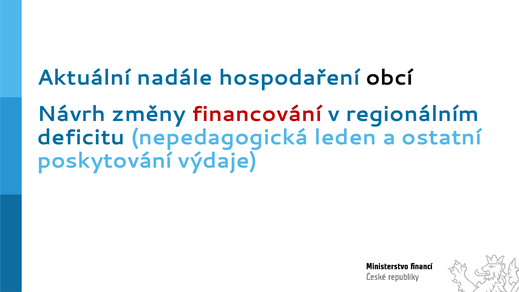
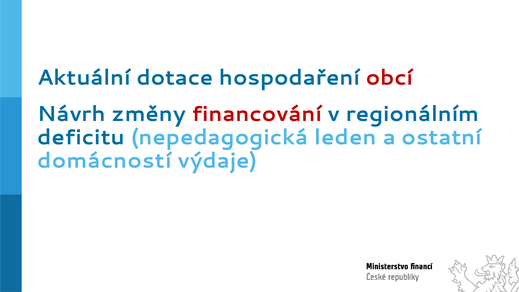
nadále: nadále -> dotace (175, 78)
obcí colour: black -> red (389, 78)
poskytování: poskytování -> domácností (104, 161)
